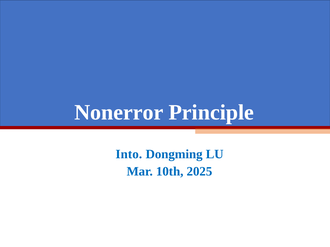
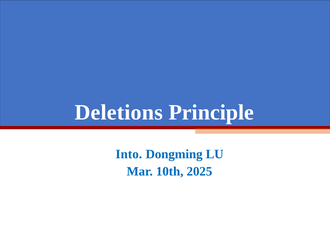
Nonerror: Nonerror -> Deletions (119, 113)
